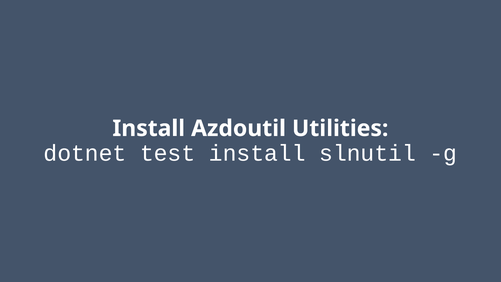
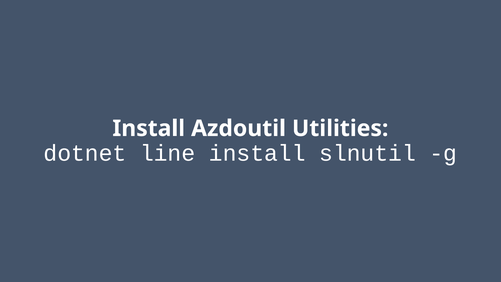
test: test -> line (168, 153)
